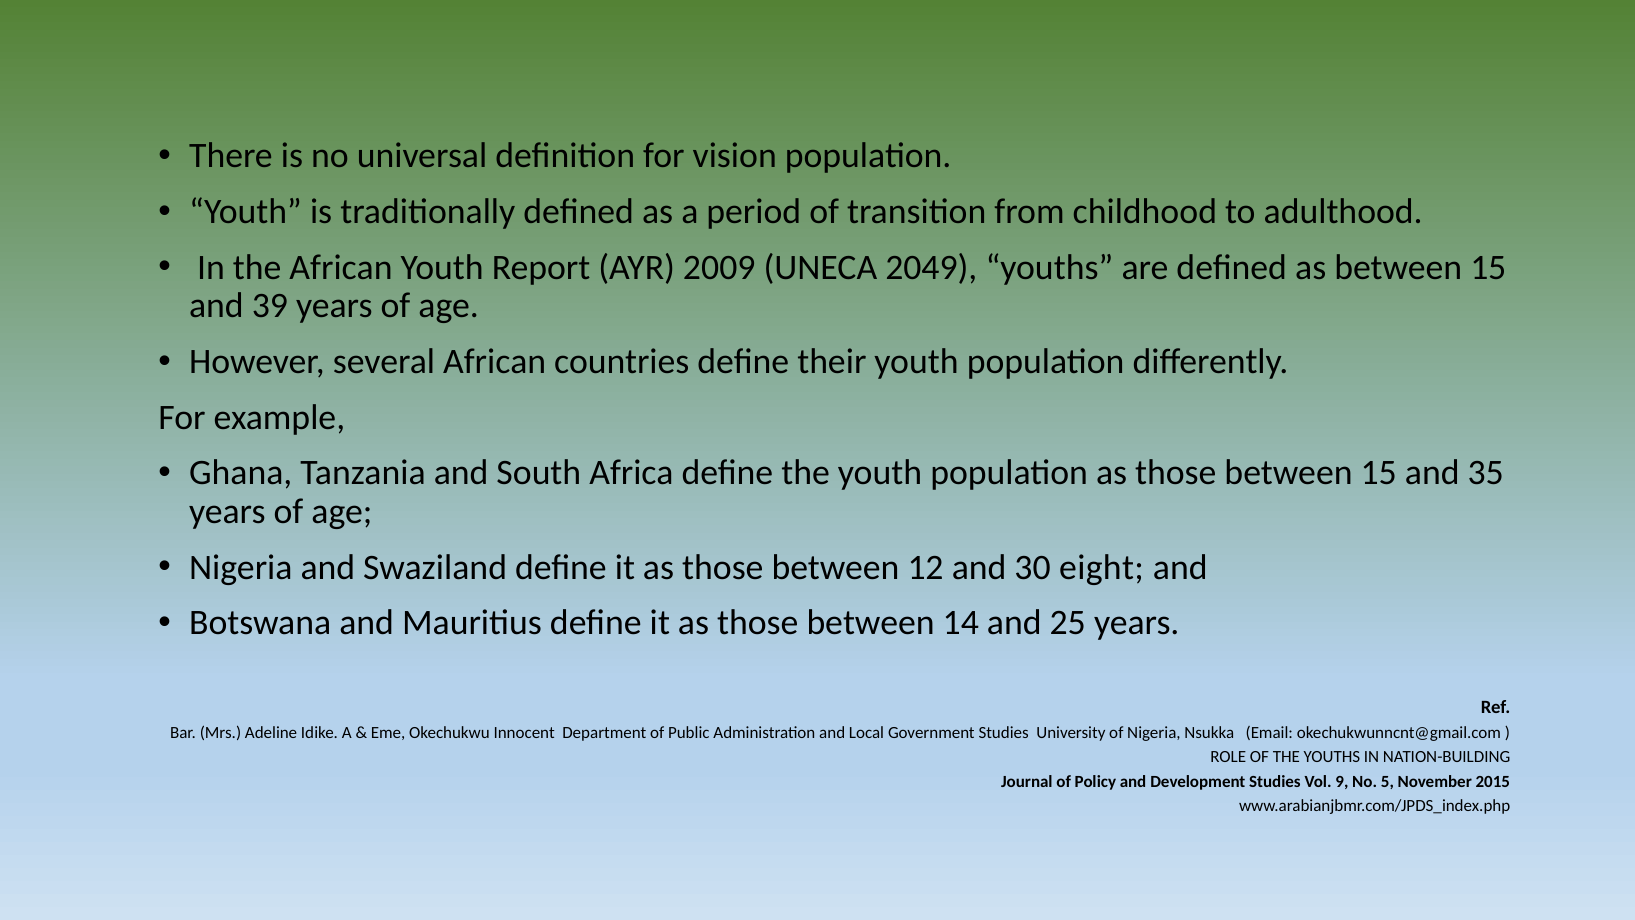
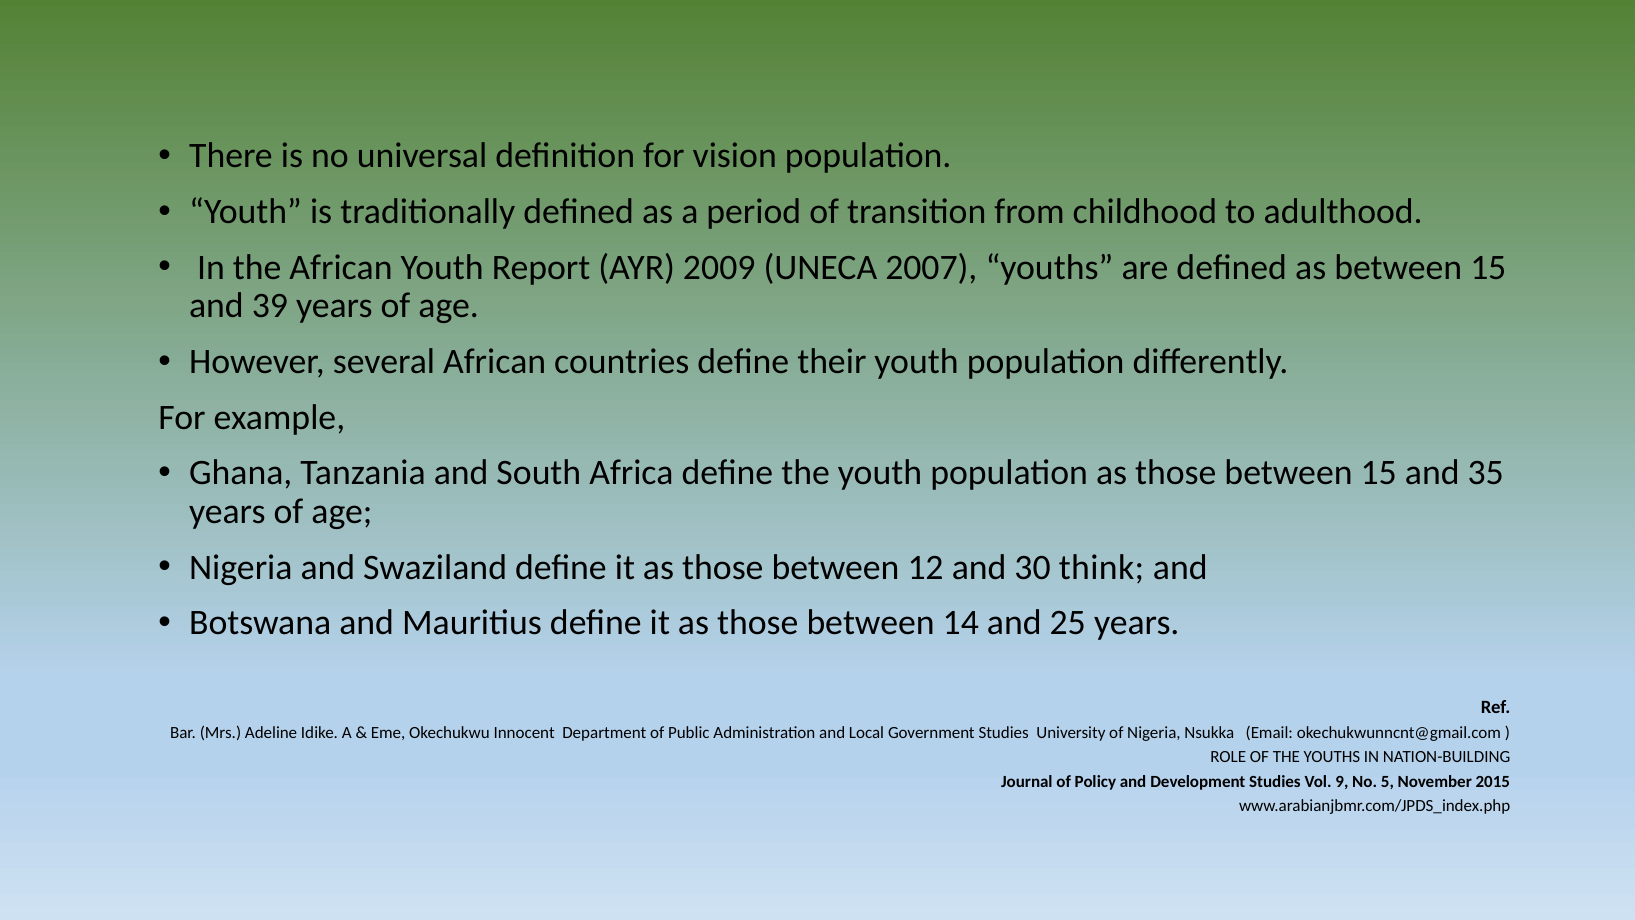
2049: 2049 -> 2007 (931, 267)
eight: eight -> think (1102, 567)
